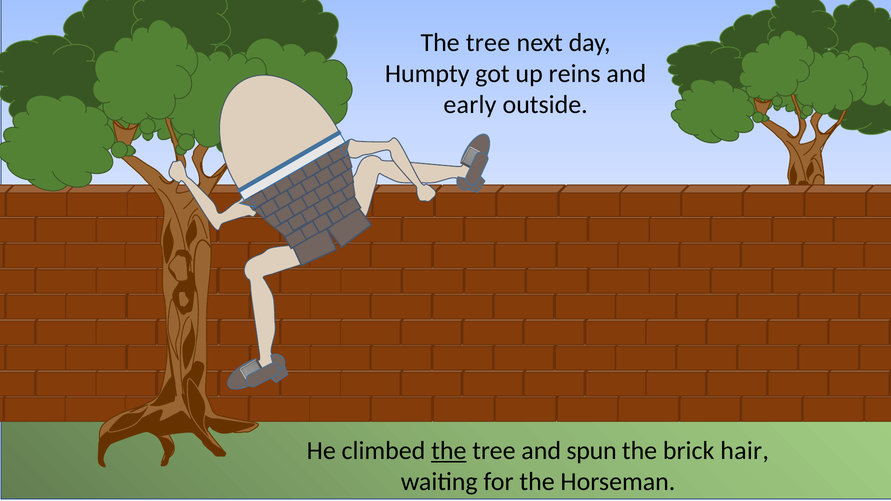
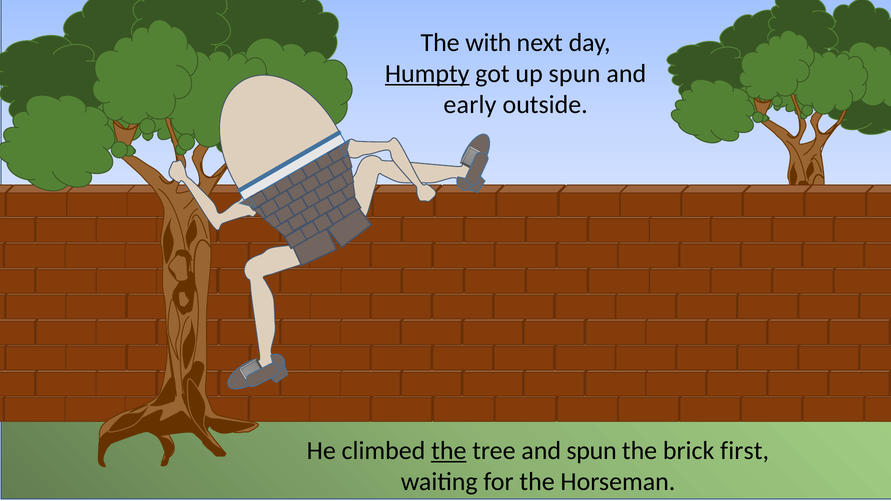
tree: tree -> with (488, 43)
Humpty underline: none -> present (427, 74)
up reins: reins -> spun (575, 74)
hair: hair -> first (745, 451)
